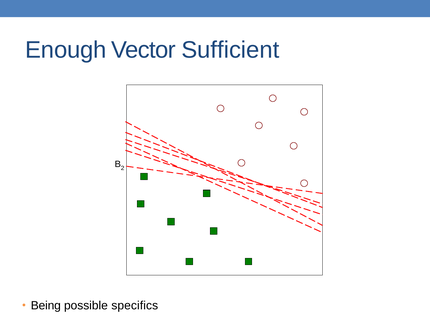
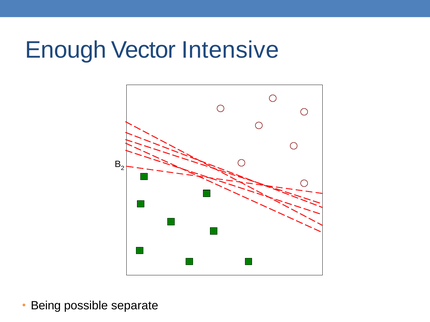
Sufficient: Sufficient -> Intensive (230, 50)
specifics: specifics -> separate (135, 306)
